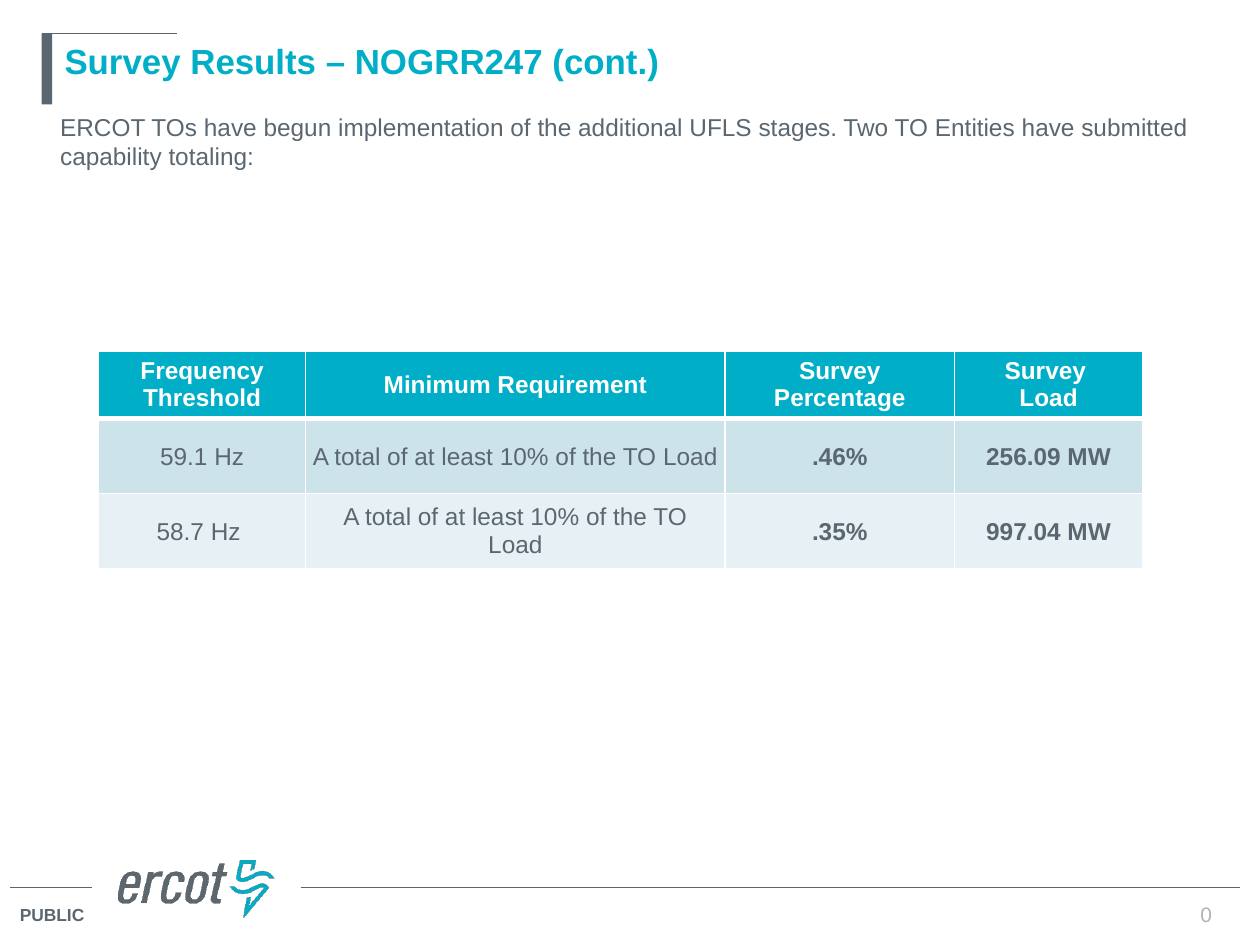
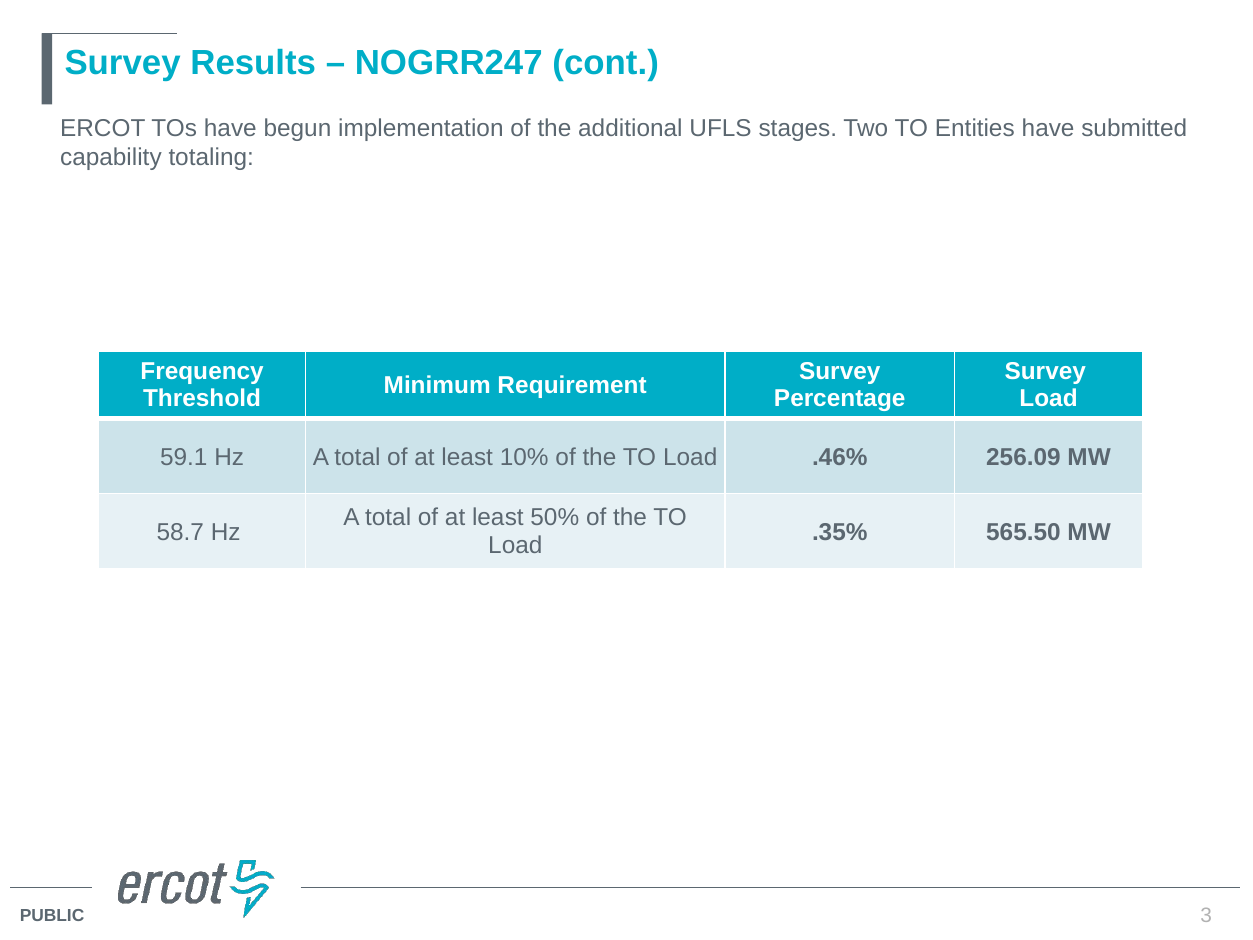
10%: 10% -> 50% (555, 518)
997.04: 997.04 -> 565.50 (1023, 532)
0: 0 -> 3 (1206, 916)
